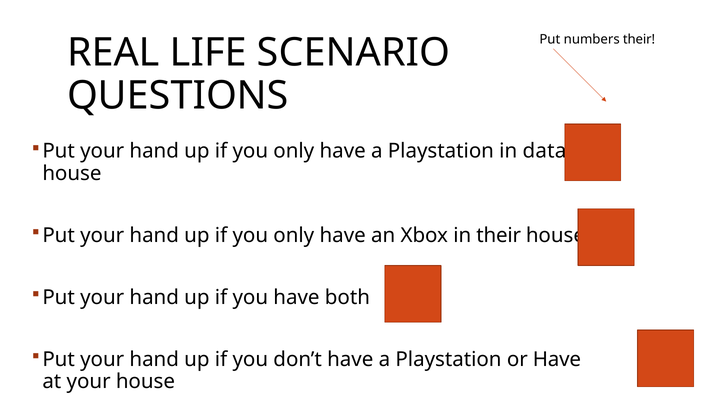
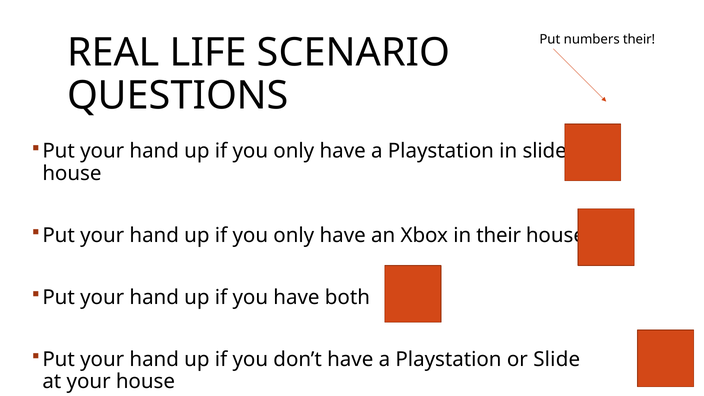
in data: data -> slide (545, 151)
or Have: Have -> Slide (557, 359)
